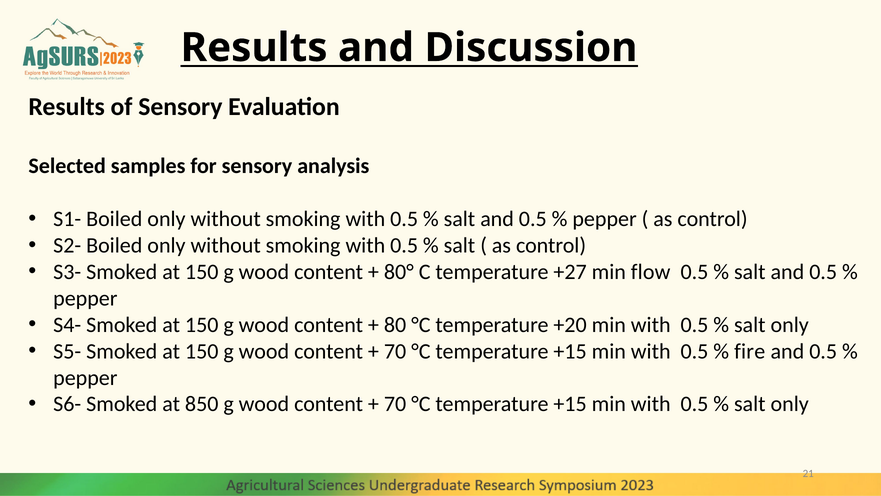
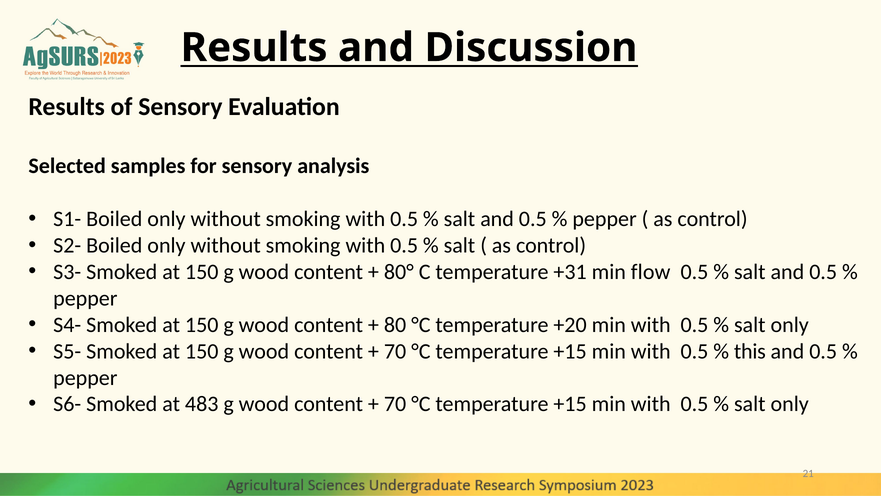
+27: +27 -> +31 (570, 272)
fire: fire -> this (750, 351)
850: 850 -> 483 (202, 404)
